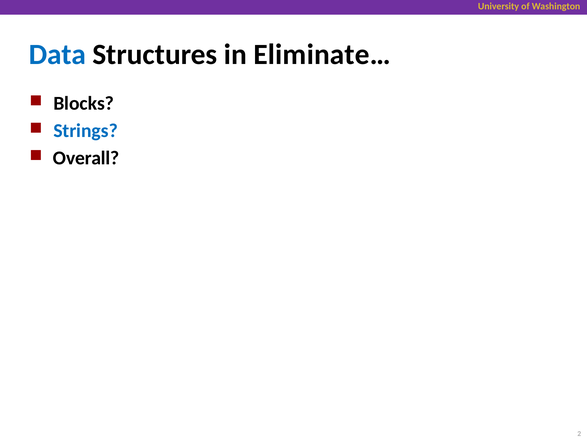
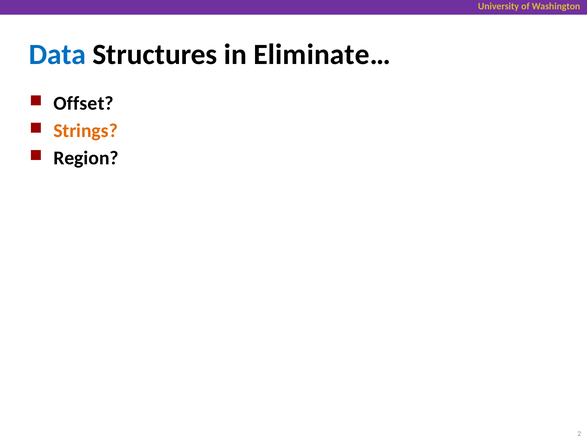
Blocks: Blocks -> Offset (84, 103)
Strings colour: blue -> orange (86, 131)
Overall: Overall -> Region (86, 158)
